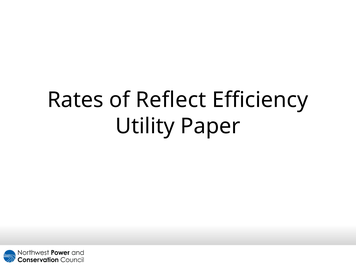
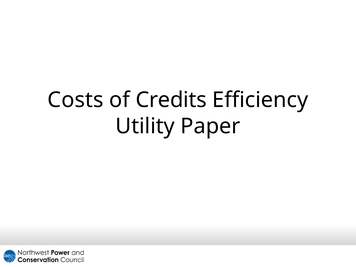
Rates: Rates -> Costs (75, 100)
Reflect: Reflect -> Credits (171, 100)
